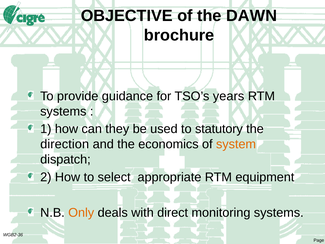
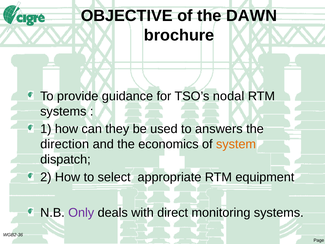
years: years -> nodal (229, 96)
statutory: statutory -> answers (219, 129)
Only colour: orange -> purple (81, 212)
